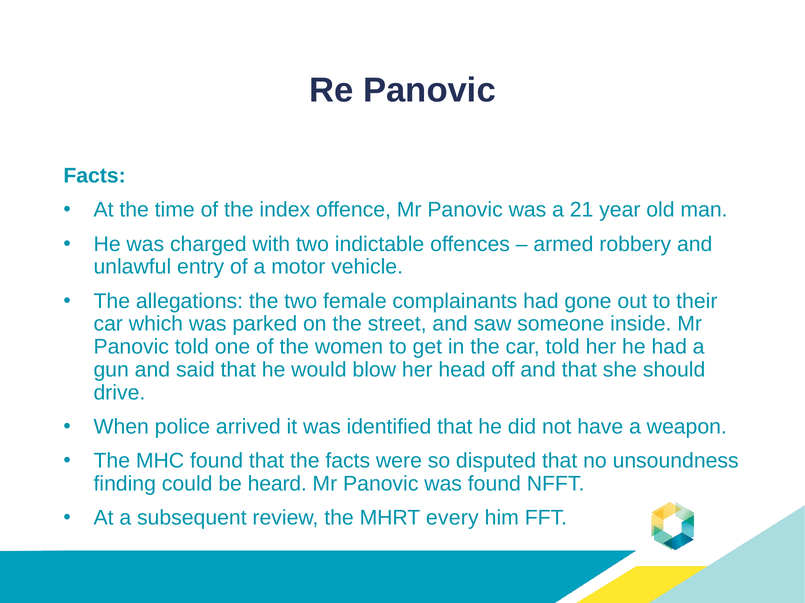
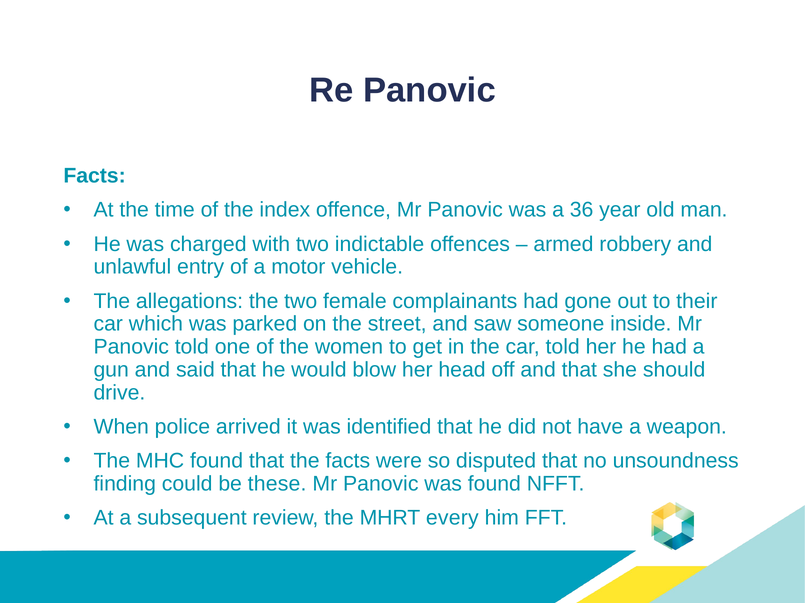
21: 21 -> 36 (582, 210)
heard: heard -> these (277, 484)
